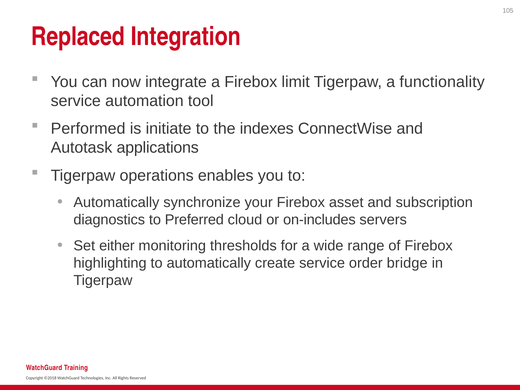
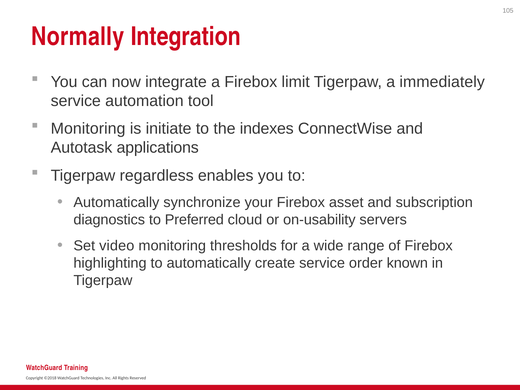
Replaced: Replaced -> Normally (78, 37)
functionality: functionality -> immediately (442, 82)
Performed: Performed -> Monitoring (88, 129)
operations: operations -> regardless (157, 175)
on-includes: on-includes -> on-usability (319, 220)
either: either -> video (117, 246)
bridge: bridge -> known (407, 263)
